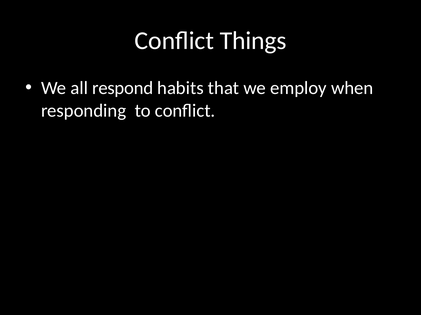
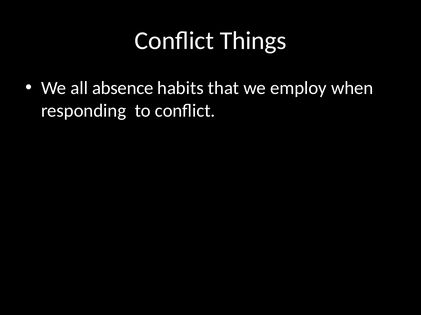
respond: respond -> absence (123, 88)
